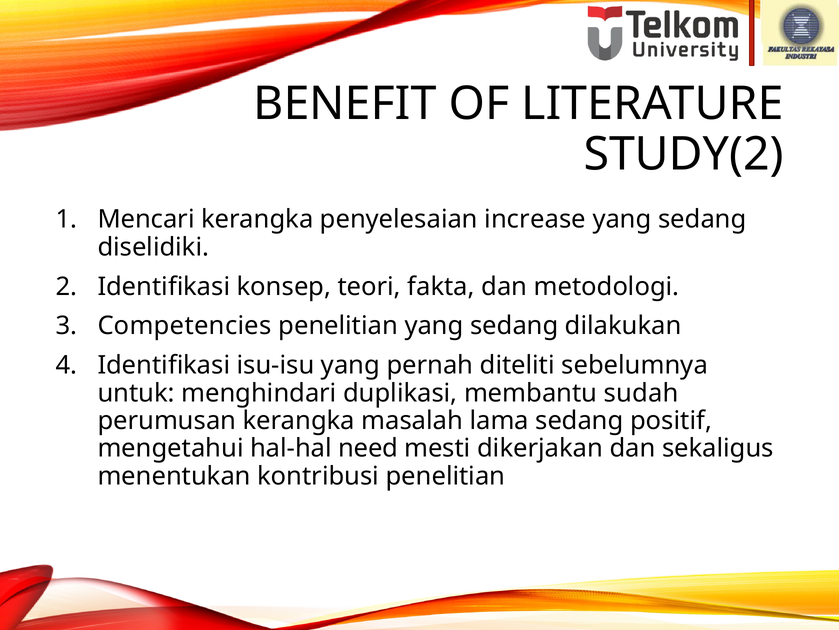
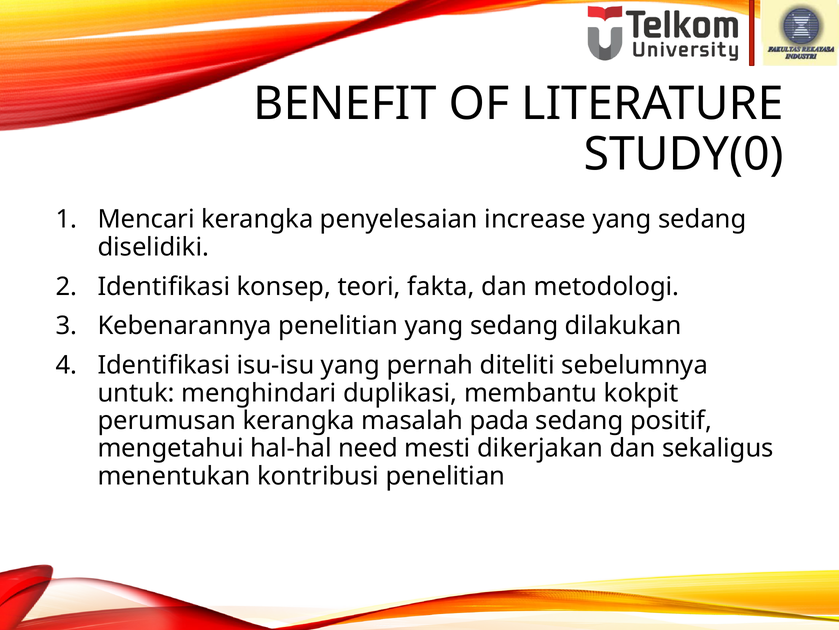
STUDY(2: STUDY(2 -> STUDY(0 (684, 154)
Competencies: Competencies -> Kebenarannya (185, 326)
sudah: sudah -> kokpit (641, 393)
lama: lama -> pada (499, 420)
